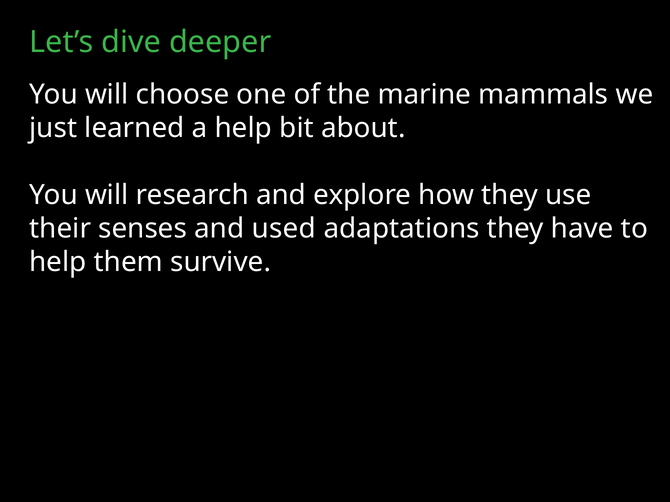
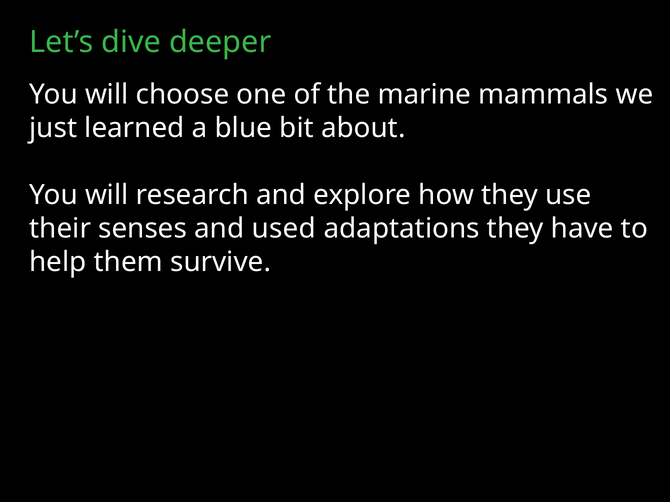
a help: help -> blue (243, 128)
